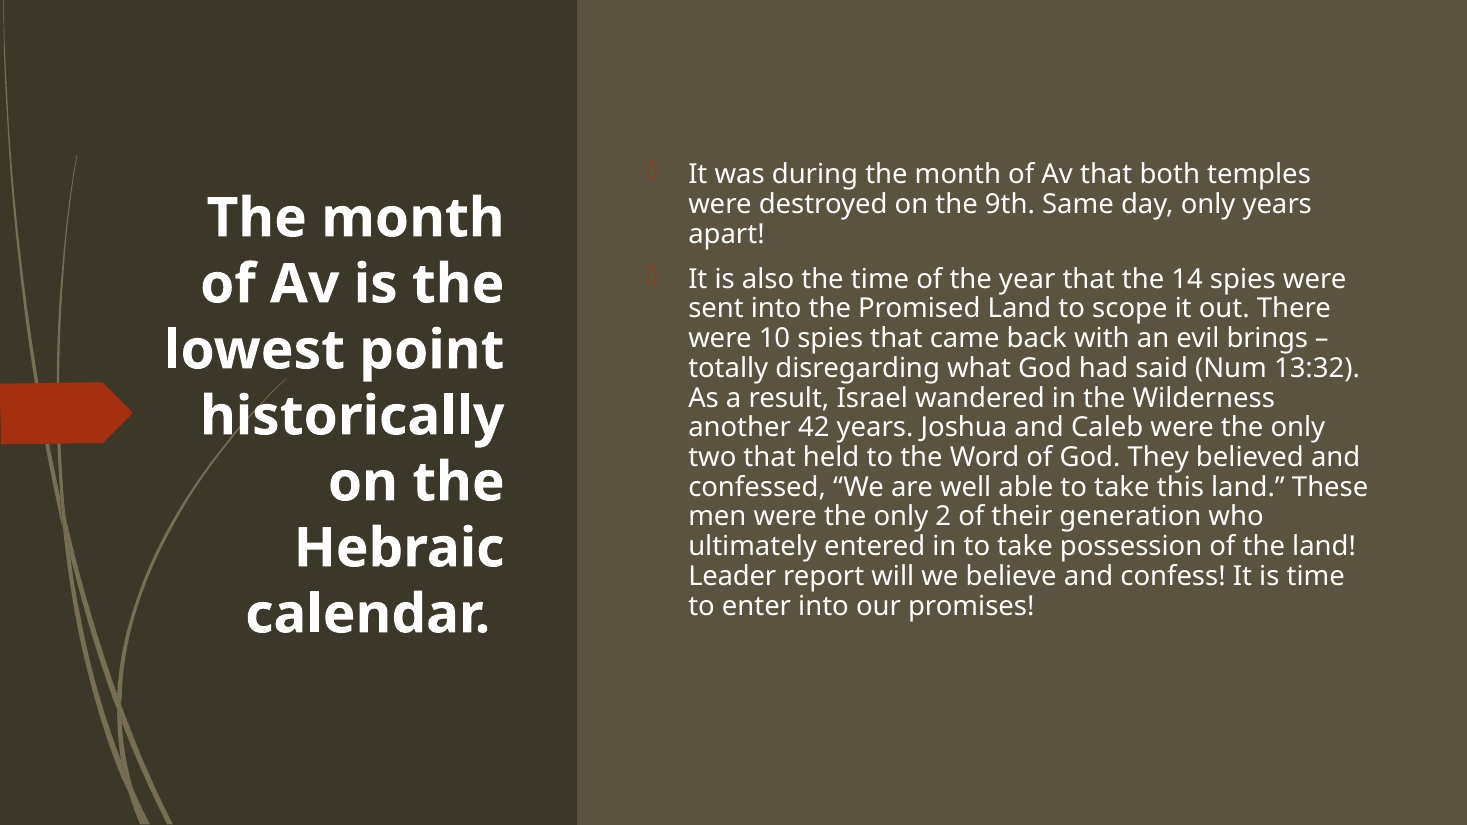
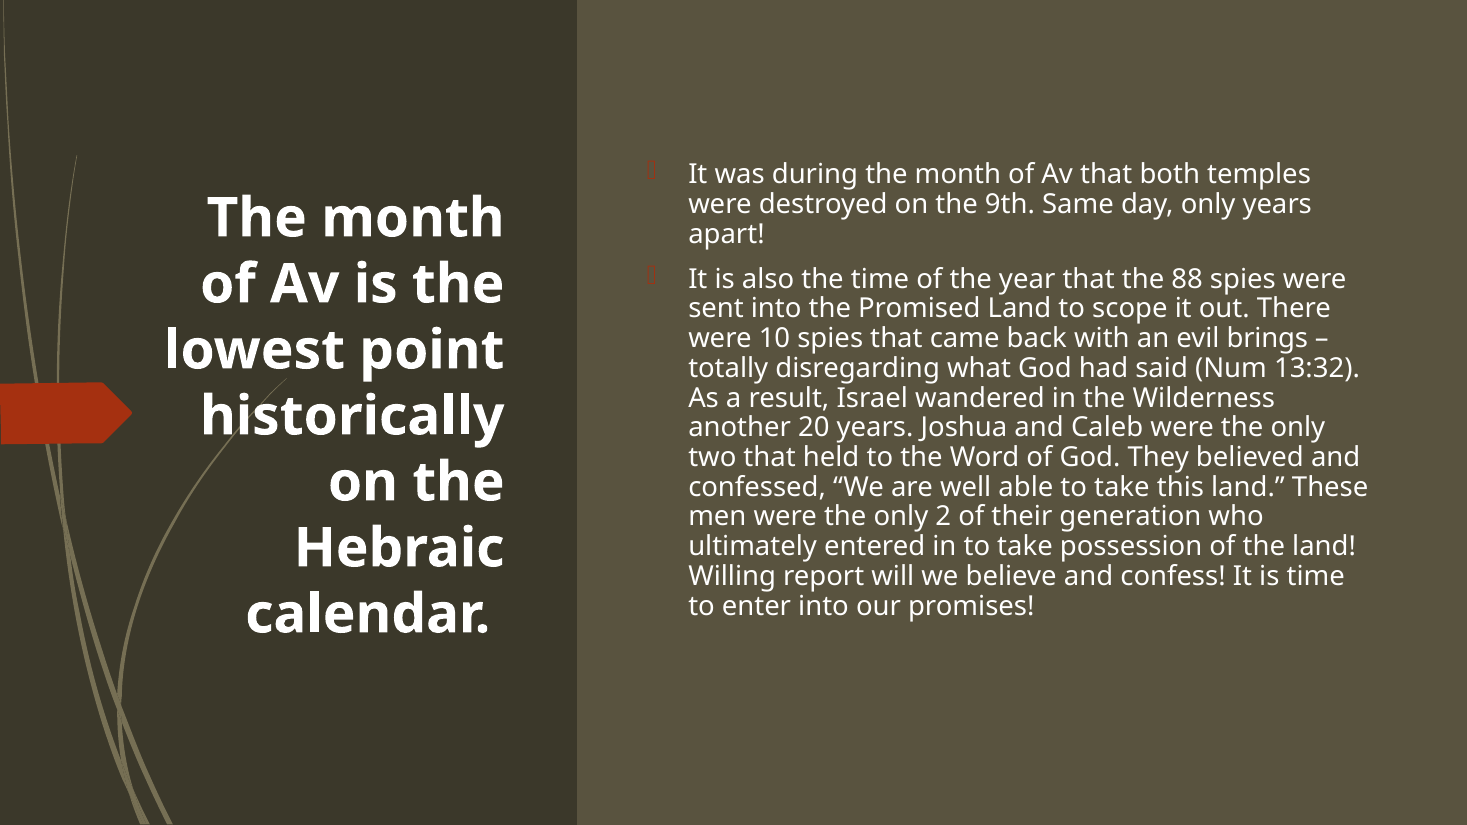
14: 14 -> 88 (1187, 279)
42: 42 -> 20 (814, 428)
Leader: Leader -> Willing (732, 576)
